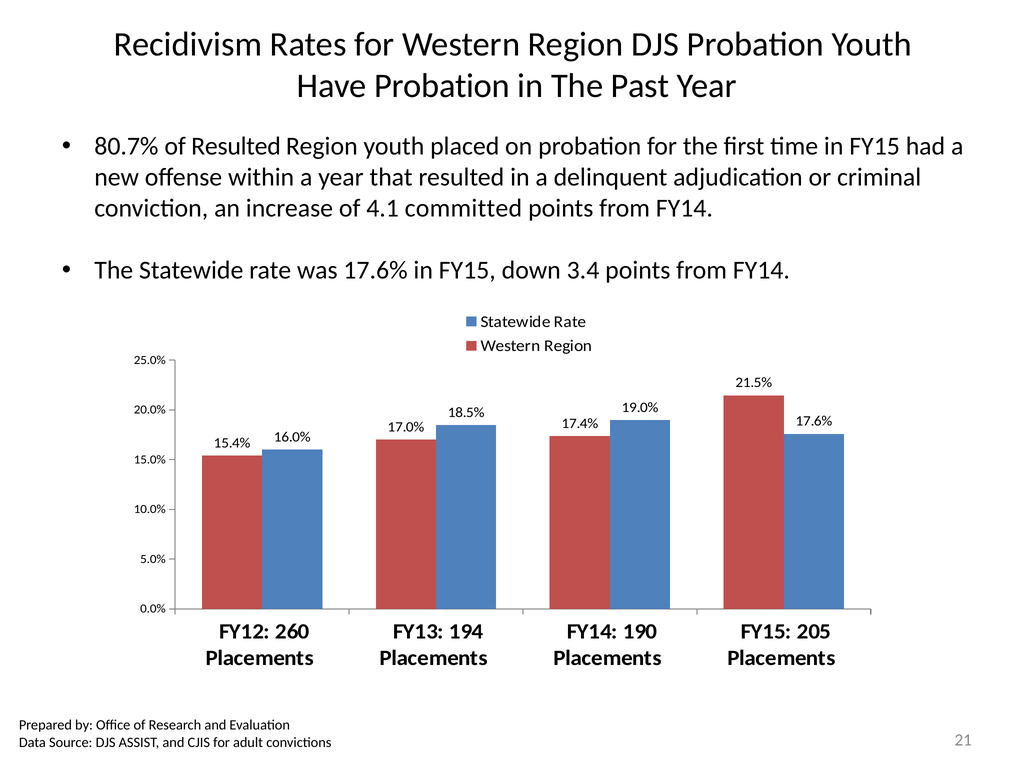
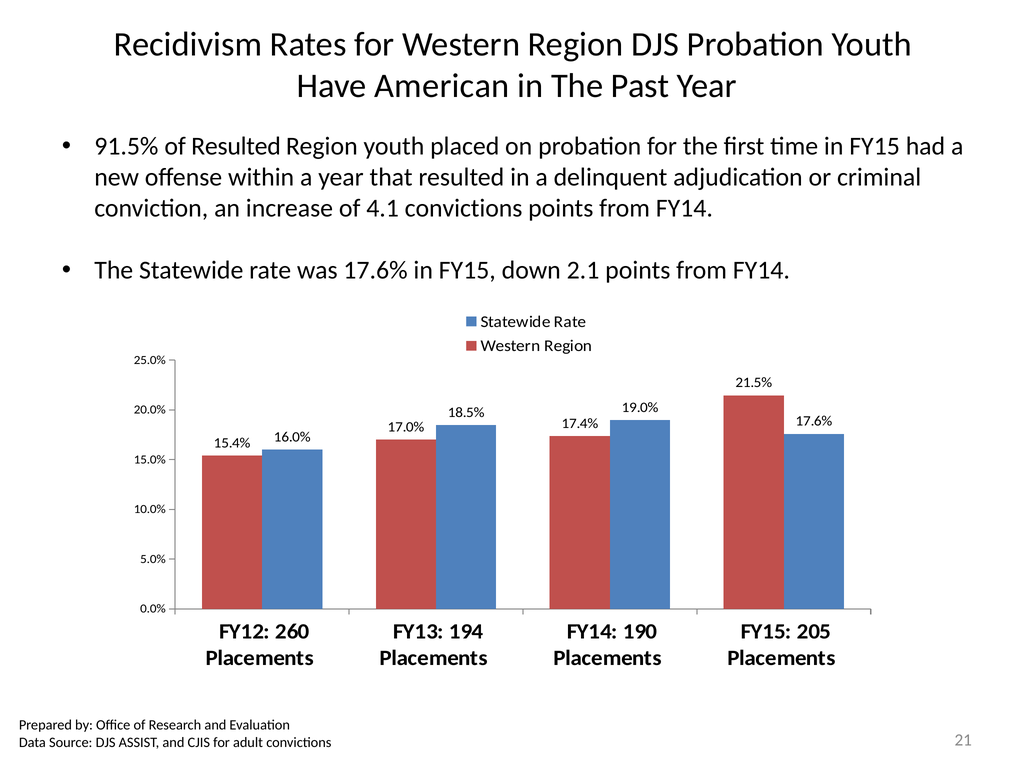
Have Probation: Probation -> American (442, 86)
80.7%: 80.7% -> 91.5% (126, 147)
4.1 committed: committed -> convictions (464, 209)
3.4: 3.4 -> 2.1 (583, 271)
